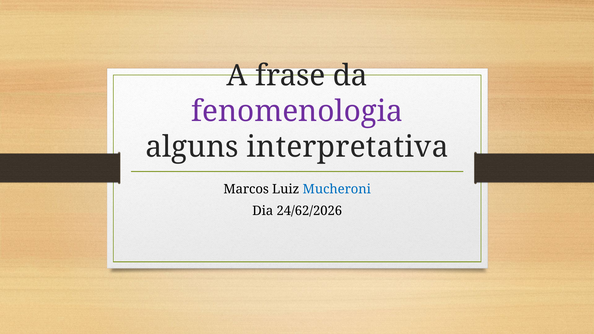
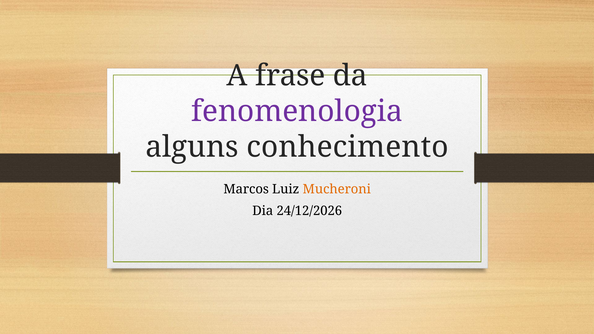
interpretativa: interpretativa -> conhecimento (348, 147)
Mucheroni colour: blue -> orange (337, 189)
24/62/2026: 24/62/2026 -> 24/12/2026 (309, 211)
